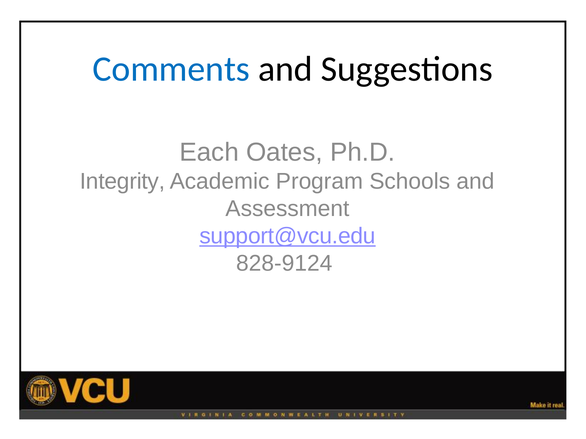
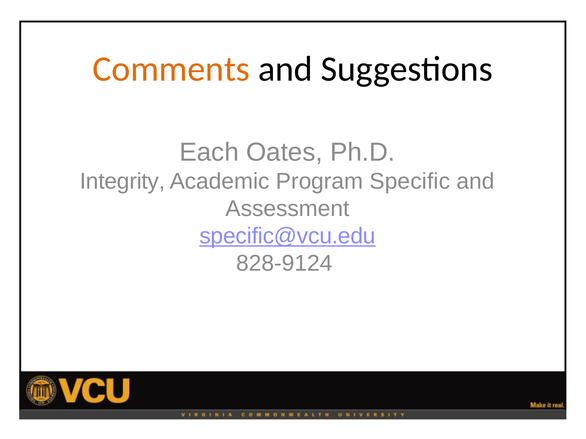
Comments colour: blue -> orange (171, 69)
Schools: Schools -> Specific (410, 182)
support@vcu.edu: support@vcu.edu -> specific@vcu.edu (288, 236)
